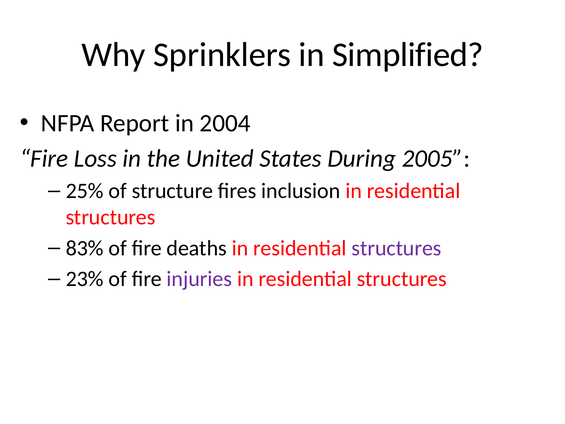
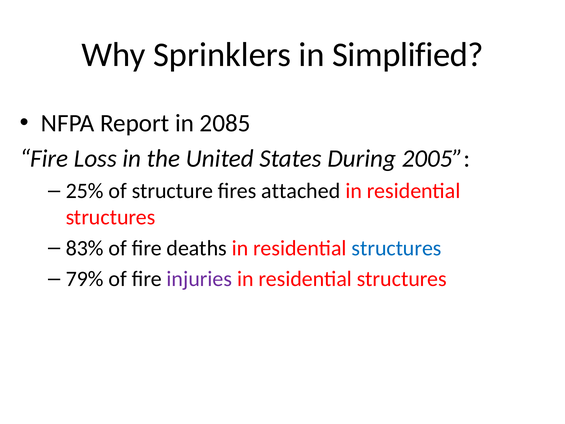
2004: 2004 -> 2085 (225, 123)
inclusion: inclusion -> attached (301, 191)
structures colour: purple -> blue (397, 248)
23%: 23% -> 79% (85, 279)
